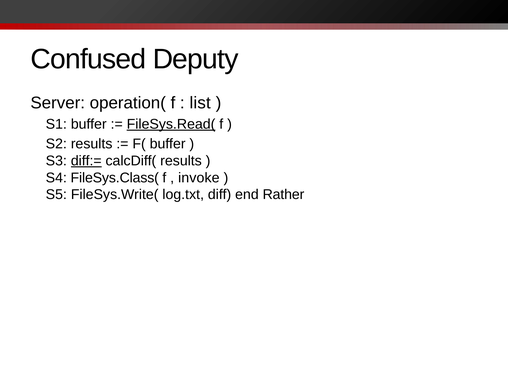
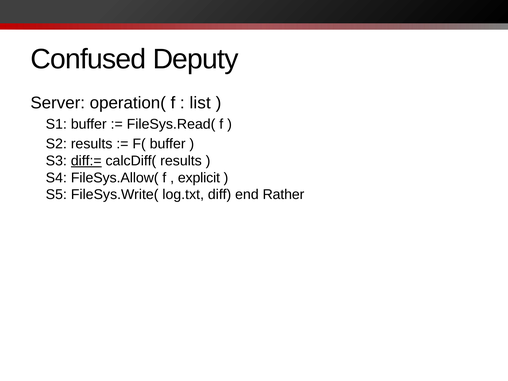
FileSys.Read( underline: present -> none (171, 124)
FileSys.Class(: FileSys.Class( -> FileSys.Allow( (115, 178)
invoke: invoke -> explicit (199, 178)
